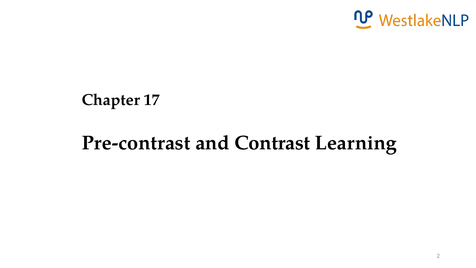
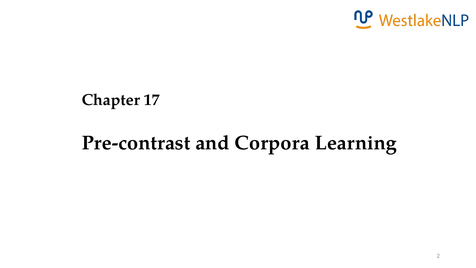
Contrast: Contrast -> Corpora (272, 143)
